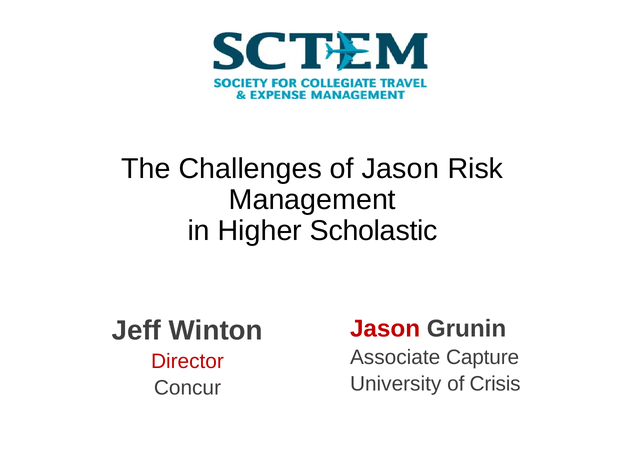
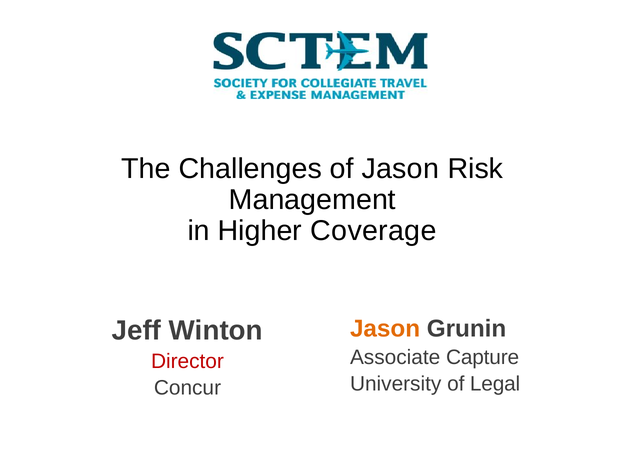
Scholastic: Scholastic -> Coverage (373, 230)
Jason colour: red -> orange (385, 329)
Crisis: Crisis -> Legal (495, 384)
